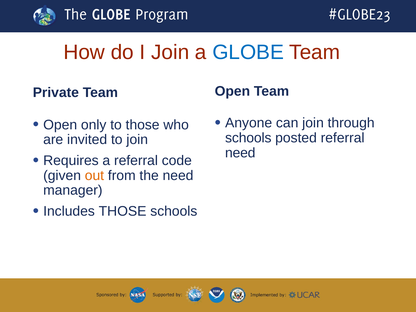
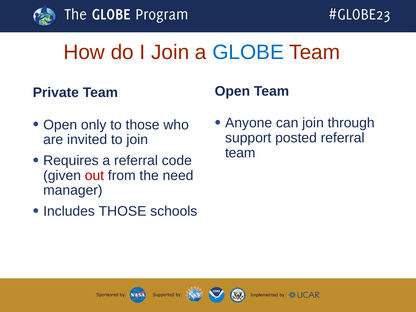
schools: schools -> support (248, 138)
need: need -> team (240, 153)
out colour: orange -> red (94, 175)
